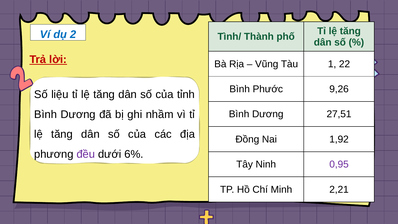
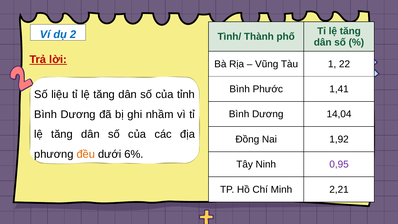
9,26: 9,26 -> 1,41 (339, 89)
27,51: 27,51 -> 14,04 (339, 114)
đều colour: purple -> orange (86, 154)
